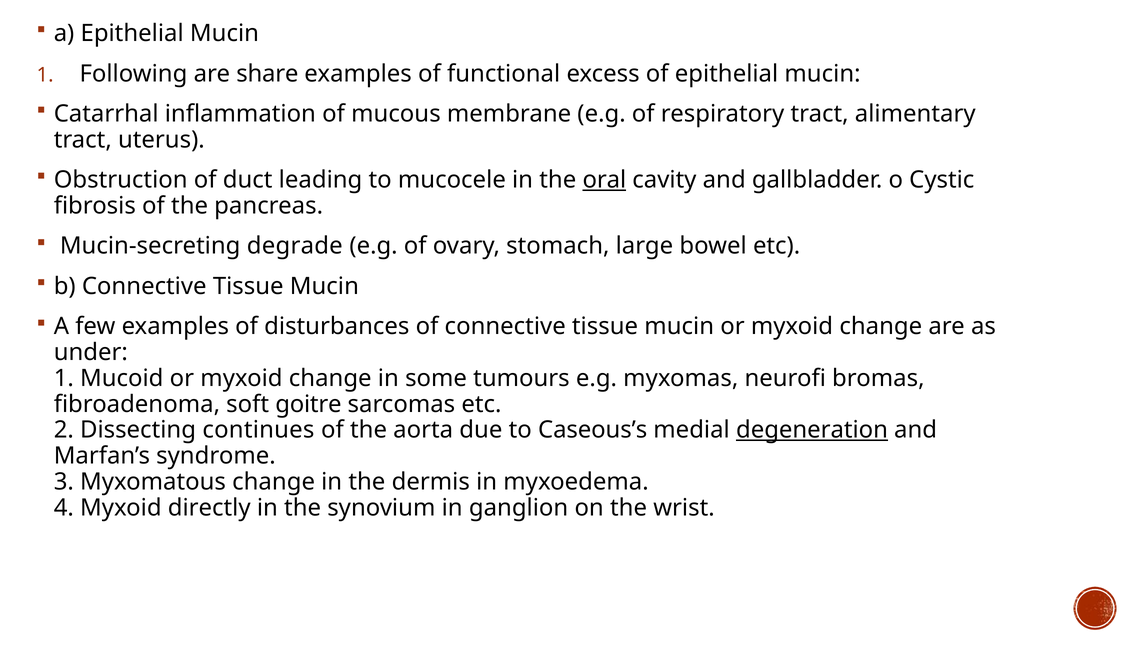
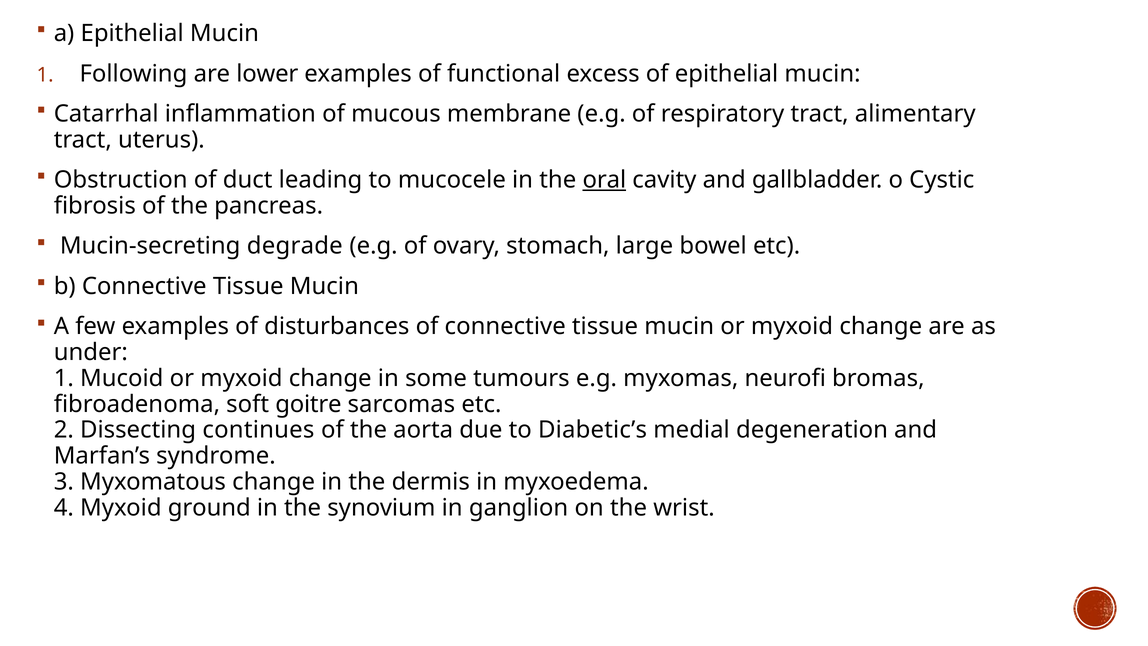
share: share -> lower (267, 74)
Caseous’s: Caseous’s -> Diabetic’s (593, 430)
degeneration underline: present -> none (812, 430)
directly: directly -> ground (209, 507)
